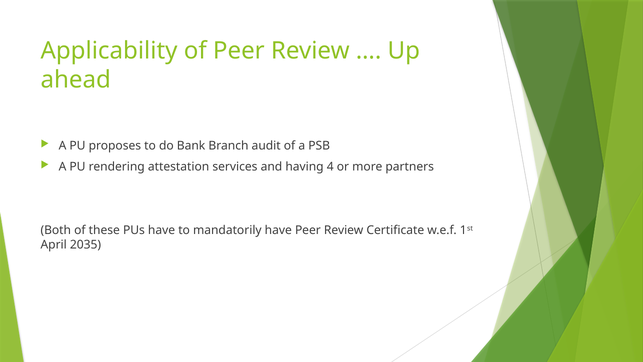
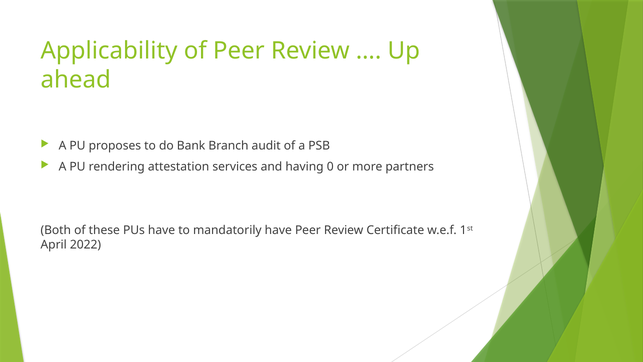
4: 4 -> 0 (330, 167)
2035: 2035 -> 2022 (86, 245)
